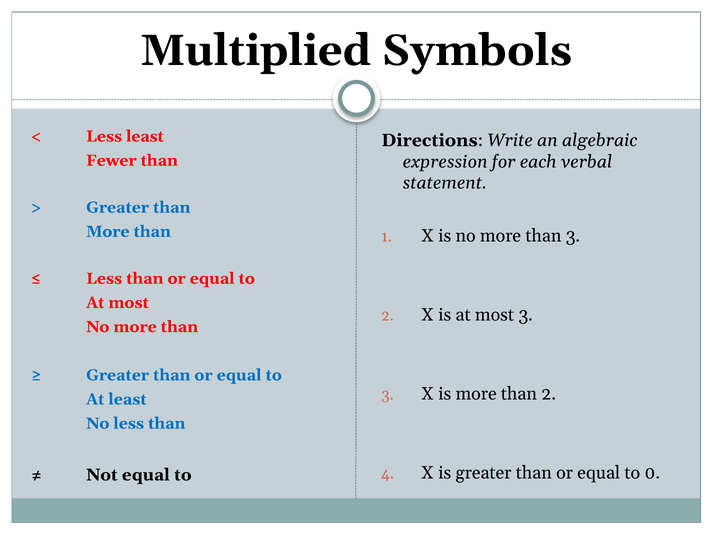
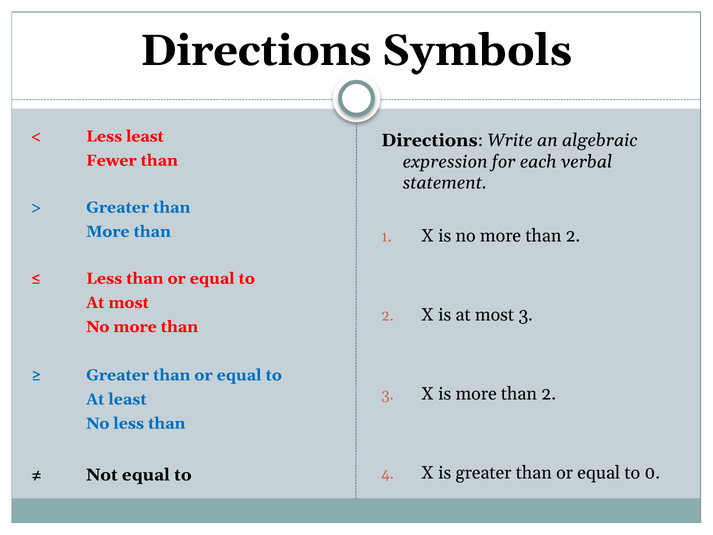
Multiplied: Multiplied -> Directions (256, 51)
no more than 3: 3 -> 2 (573, 236)
